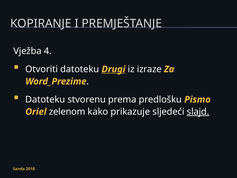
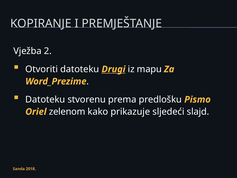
4: 4 -> 2 (48, 51)
izraze: izraze -> mapu (149, 69)
slajd underline: present -> none (198, 112)
